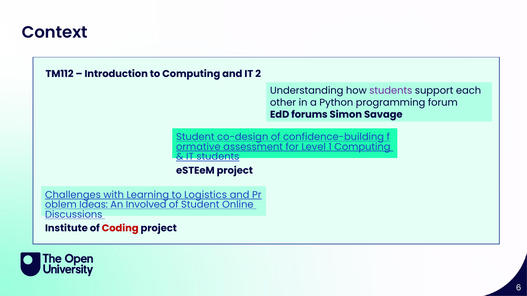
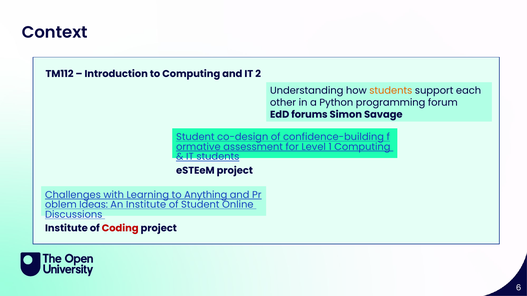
students colour: purple -> orange (391, 91)
Logistics: Logistics -> Anything (206, 195)
An Involved: Involved -> Institute (146, 205)
